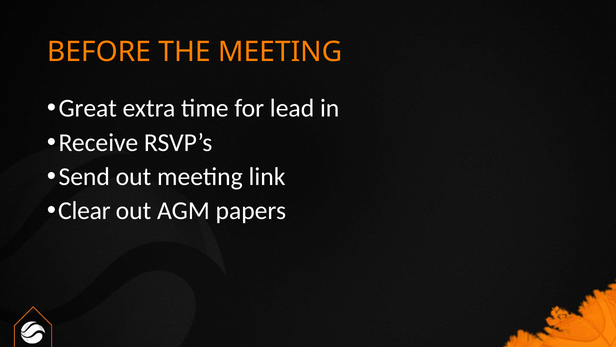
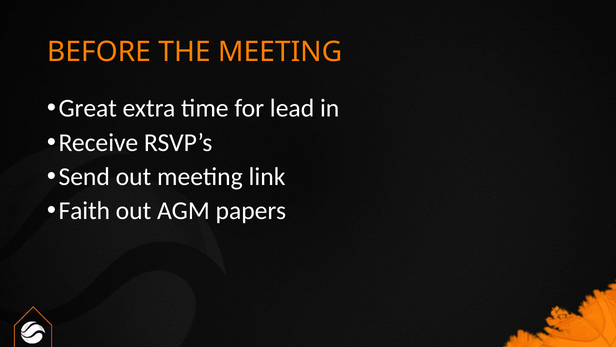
Clear: Clear -> Faith (84, 211)
